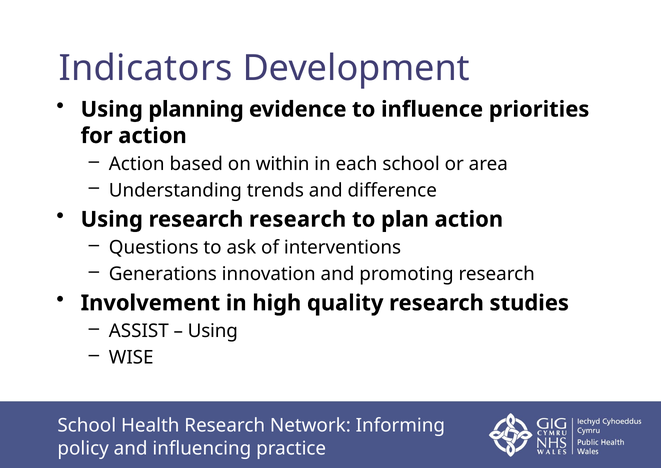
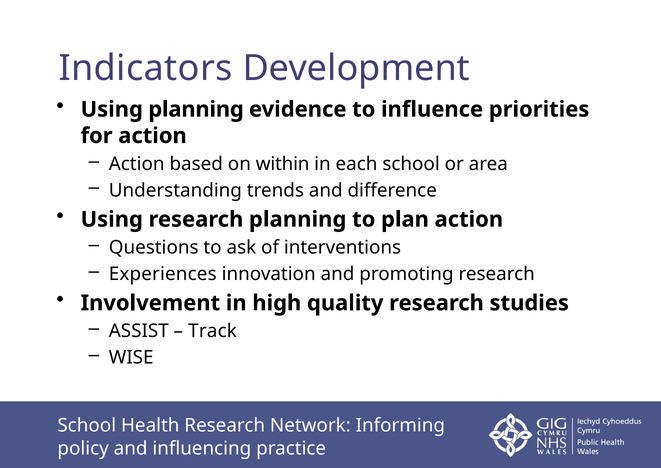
research research: research -> planning (298, 219)
Generations: Generations -> Experiences (163, 274)
Using: Using -> Track (213, 331)
